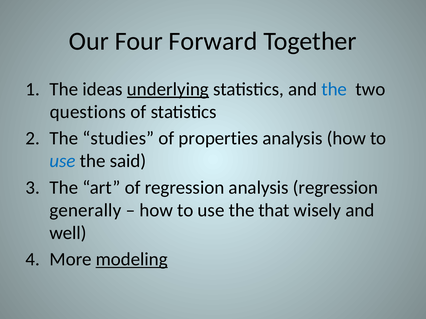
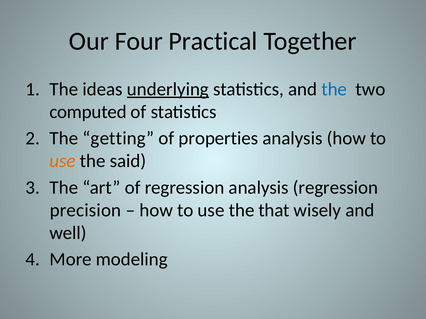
Forward: Forward -> Practical (213, 41)
questions: questions -> computed (88, 112)
studies: studies -> getting (118, 139)
use colour: blue -> orange (63, 161)
generally: generally -> precision (85, 211)
modeling underline: present -> none (132, 260)
